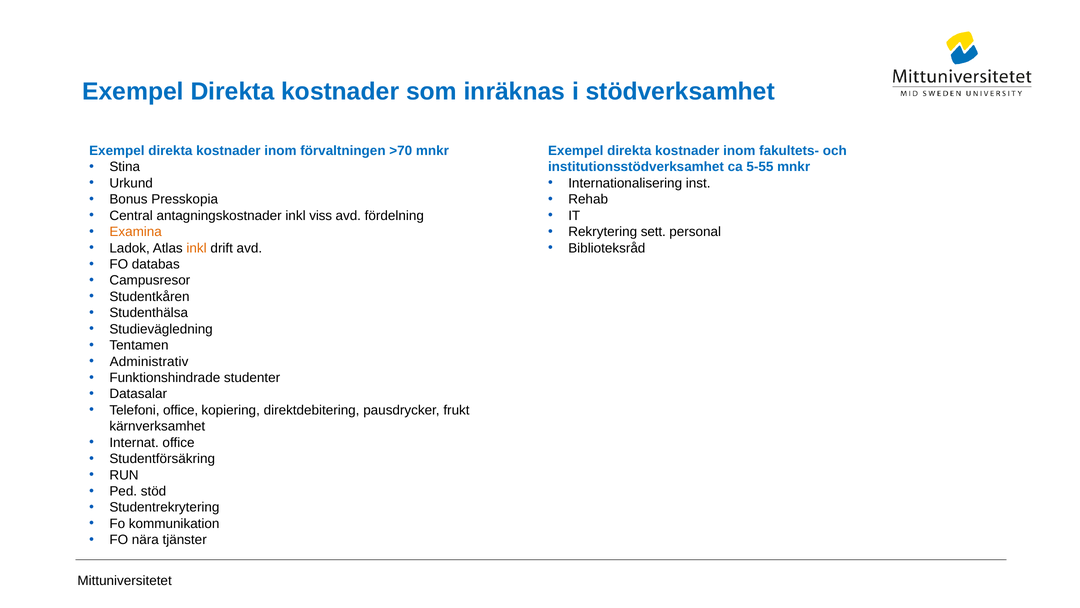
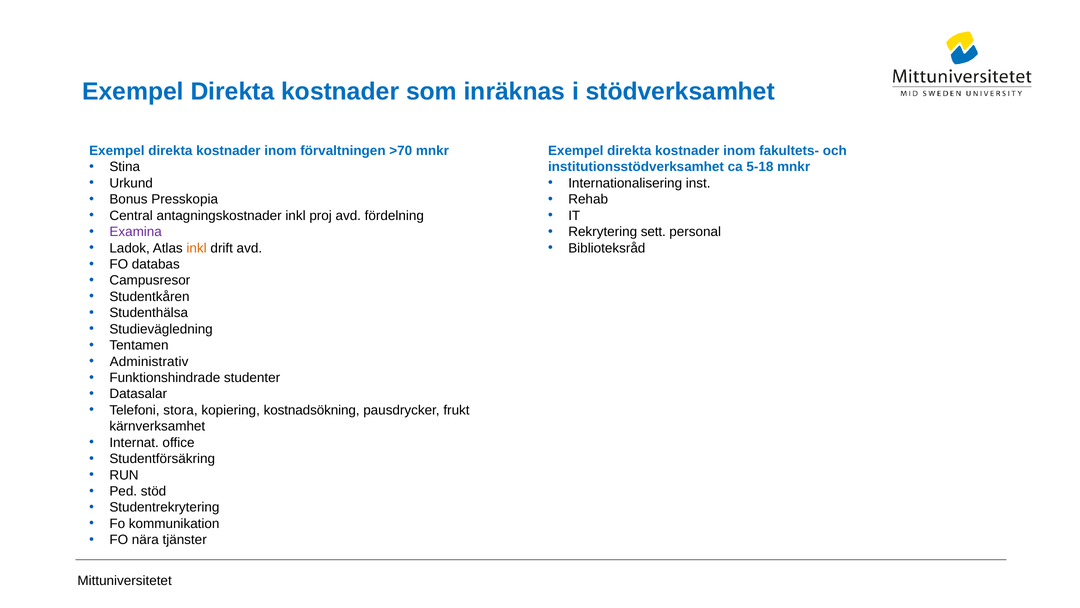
5-55: 5-55 -> 5-18 (760, 167)
viss: viss -> proj (321, 215)
Examina colour: orange -> purple (136, 232)
Telefoni office: office -> stora (181, 410)
direktdebitering: direktdebitering -> kostnadsökning (312, 410)
